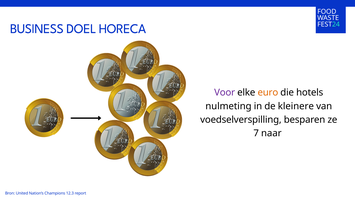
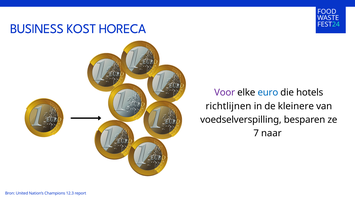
DOEL: DOEL -> KOST (81, 29)
euro colour: orange -> blue (268, 92)
nulmeting: nulmeting -> richtlijnen (228, 106)
